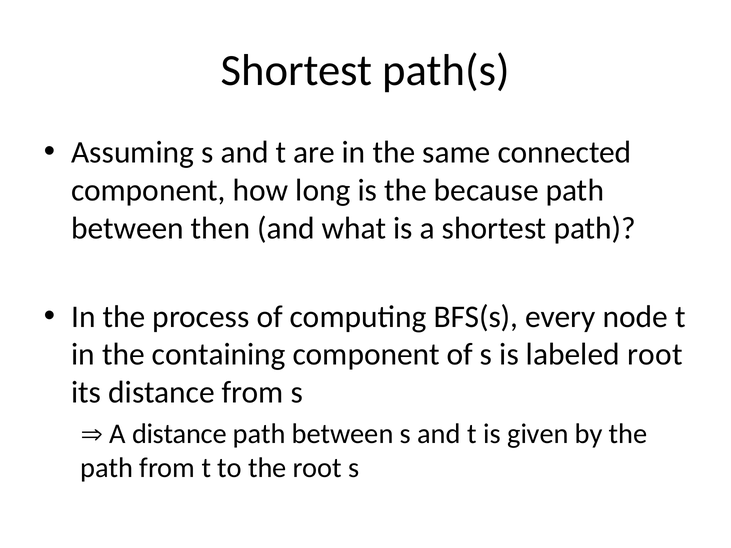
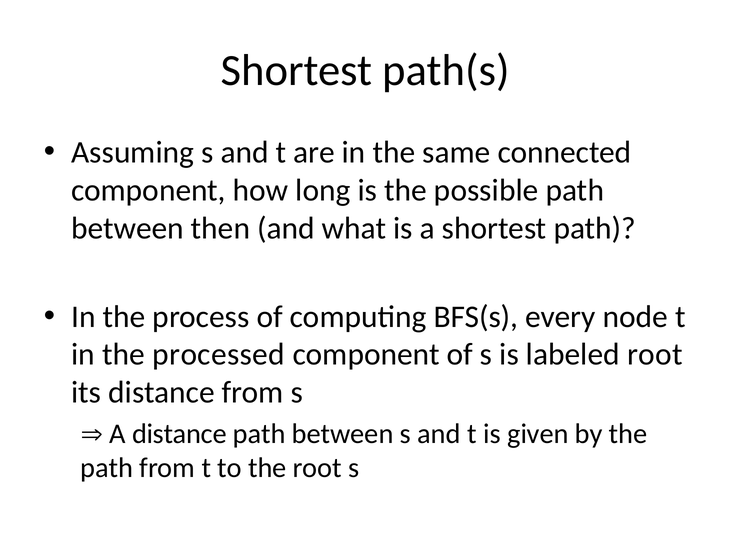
because: because -> possible (486, 190)
containing: containing -> processed (219, 355)
